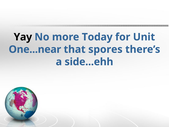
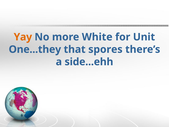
Yay colour: black -> orange (23, 37)
Today: Today -> White (97, 37)
One...near: One...near -> One...they (35, 49)
